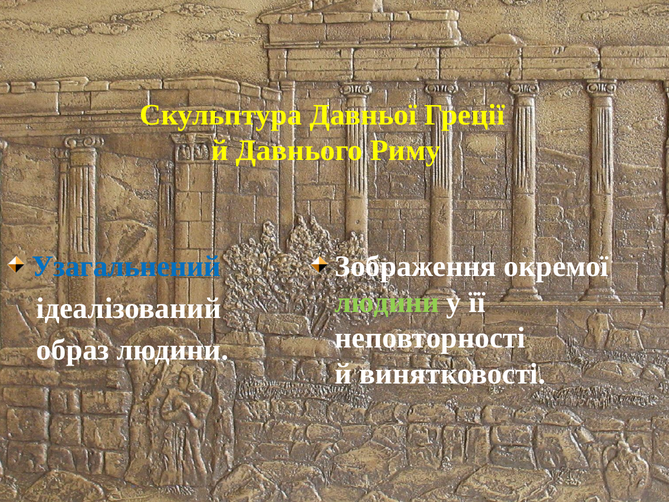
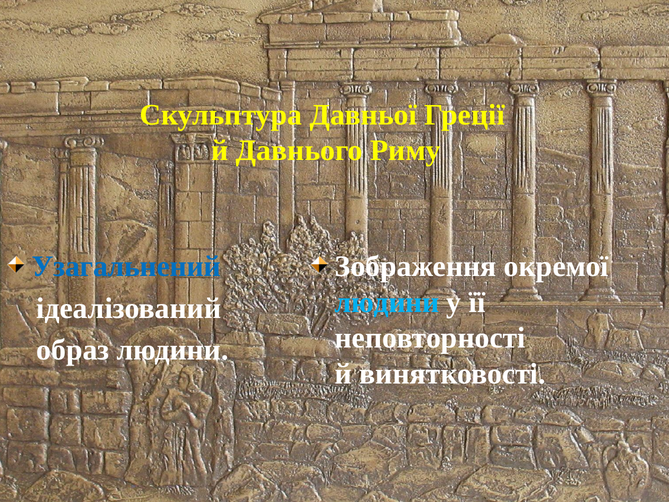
людини colour: light green -> light blue (387, 302)
